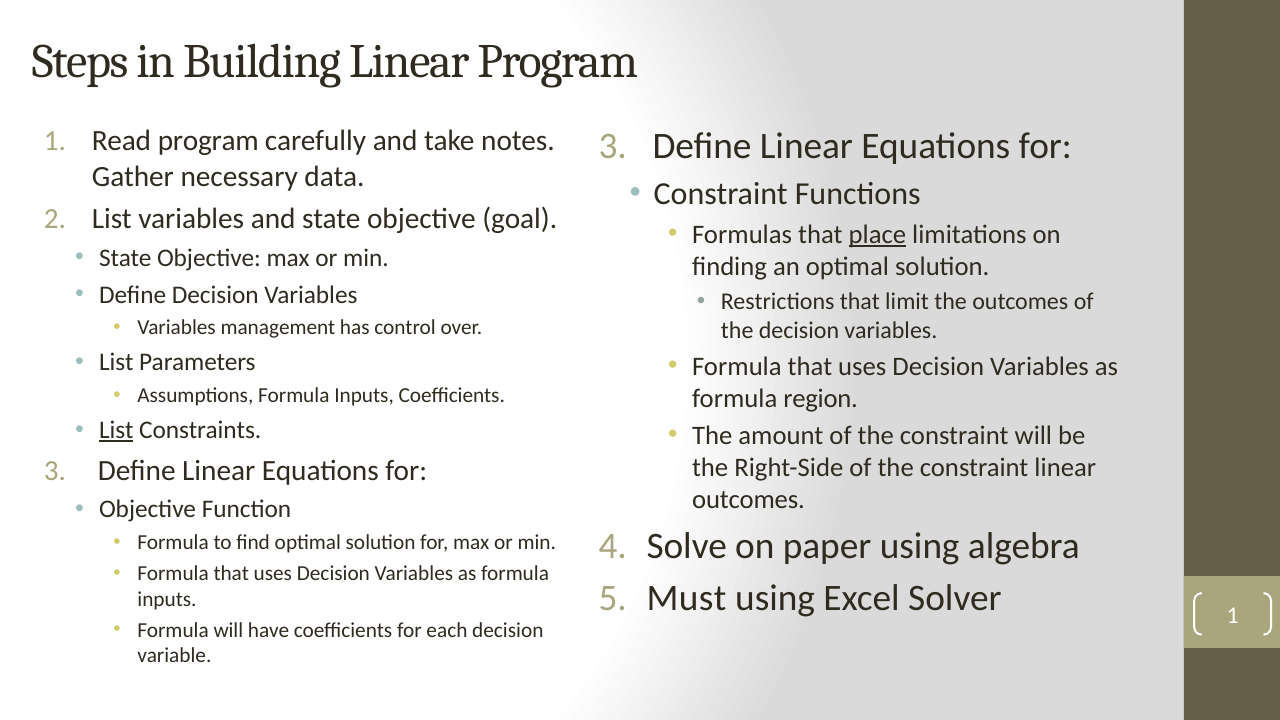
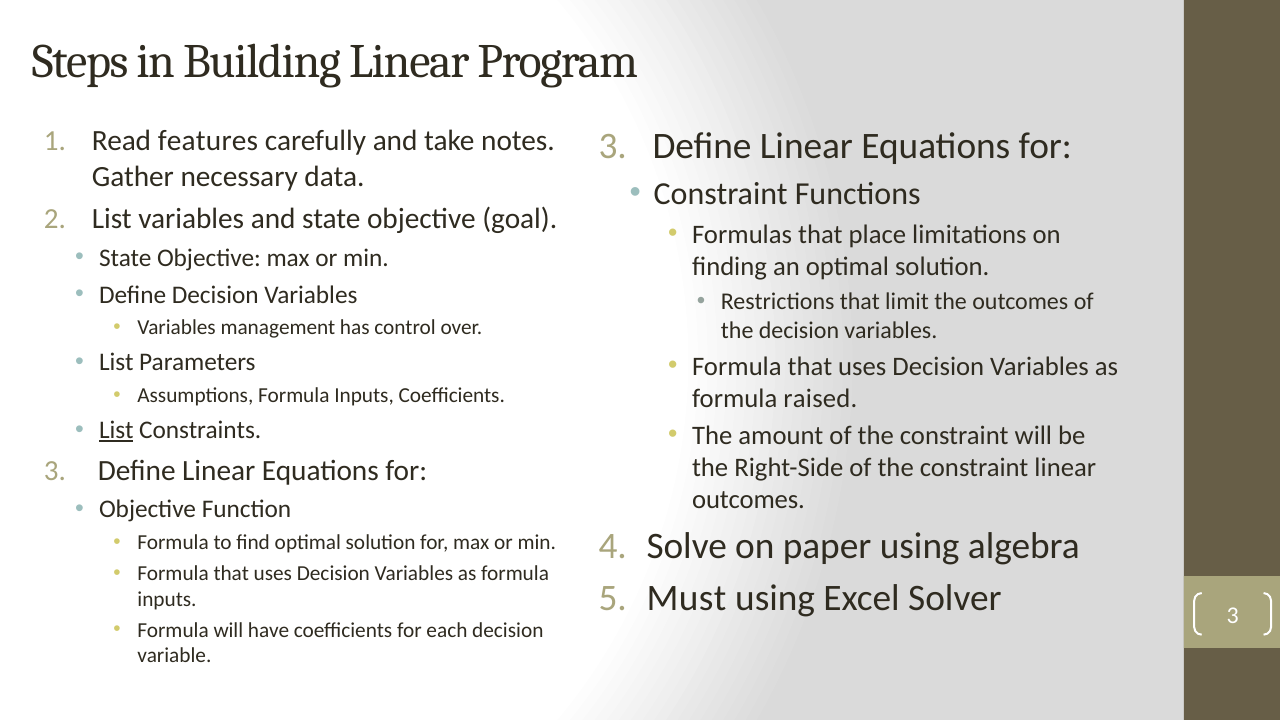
Read program: program -> features (208, 141)
place underline: present -> none (877, 234)
region: region -> raised (820, 398)
Solver 1: 1 -> 3 (1233, 615)
